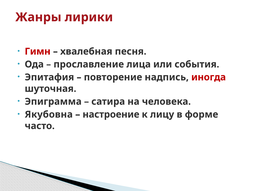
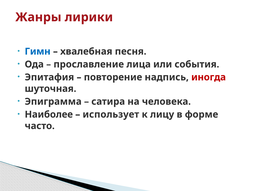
Гимн colour: red -> blue (38, 51)
Якубовна: Якубовна -> Наиболее (49, 115)
настроение: настроение -> использует (111, 115)
